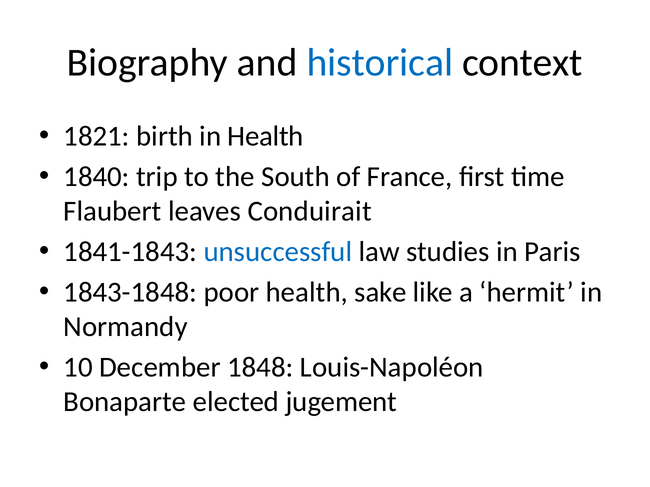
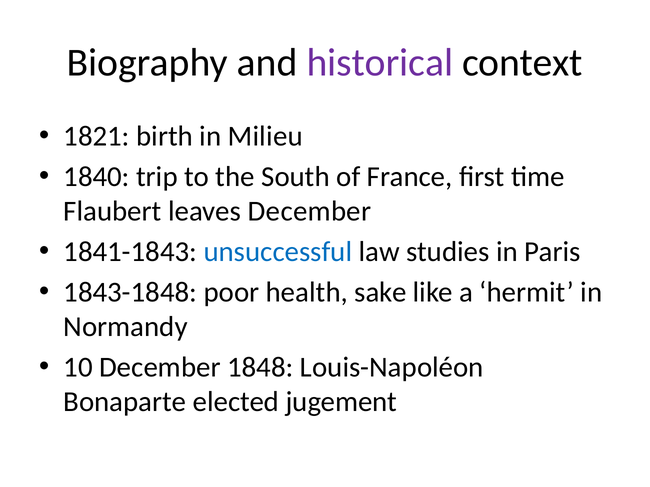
historical colour: blue -> purple (380, 63)
in Health: Health -> Milieu (265, 136)
leaves Conduirait: Conduirait -> December (310, 211)
